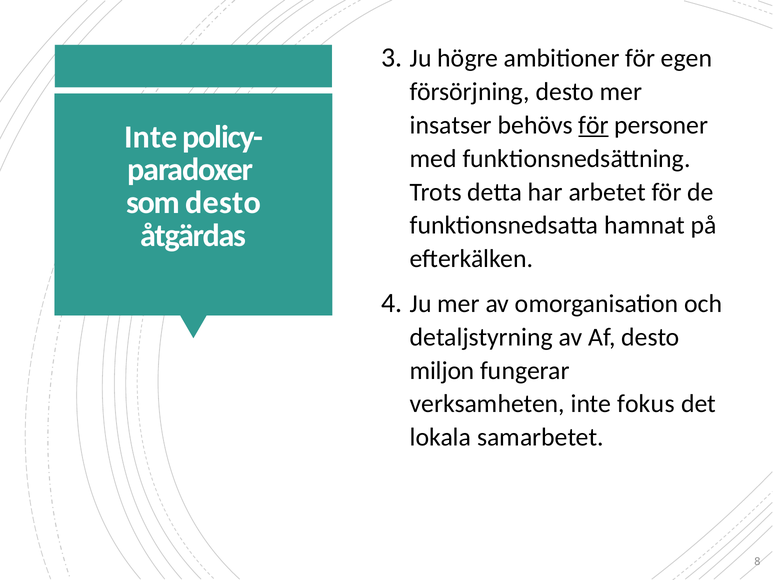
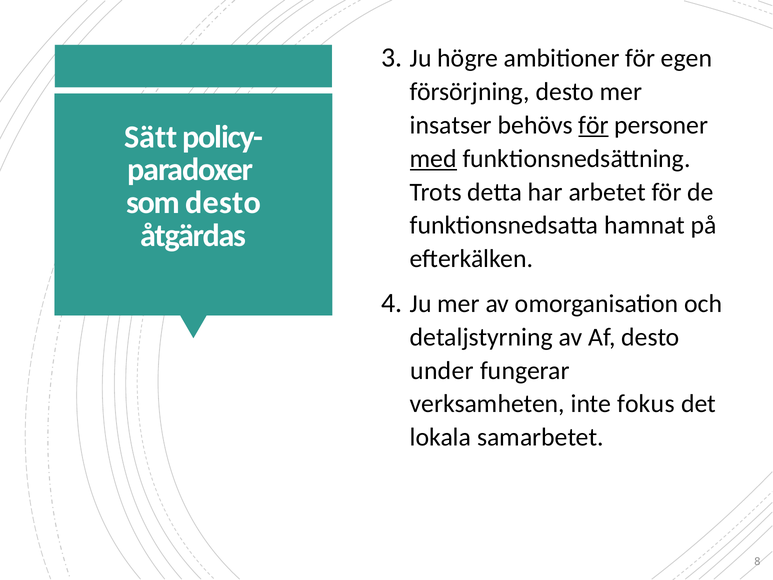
Inte: Inte -> Sätt (151, 137)
med underline: none -> present (433, 159)
miljon: miljon -> under (442, 370)
